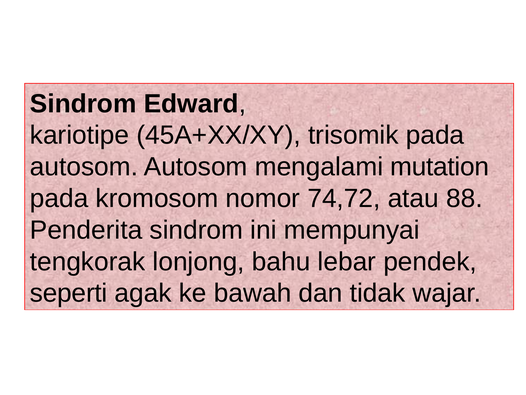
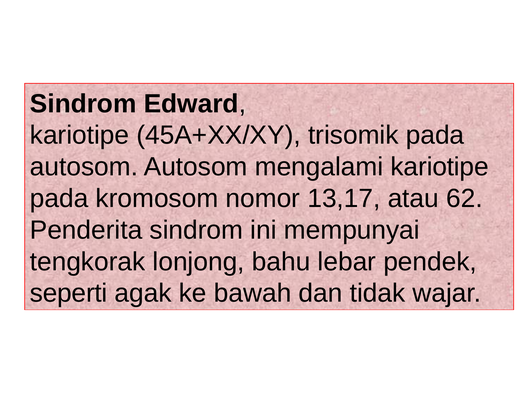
mengalami mutation: mutation -> kariotipe (440, 167)
74,72: 74,72 -> 13,17 (344, 198)
88: 88 -> 62 (464, 198)
